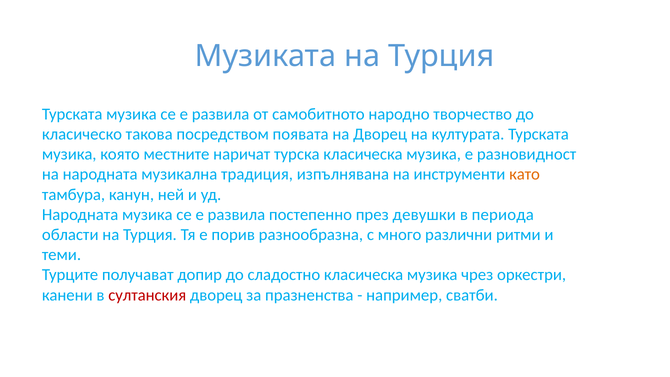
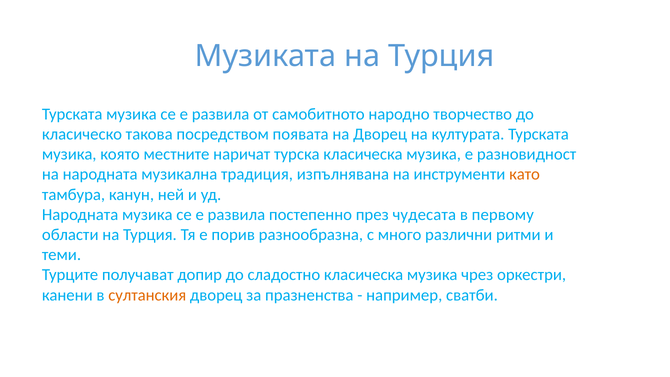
девушки: девушки -> чудесата (424, 215)
периода: периода -> первому (503, 215)
султанския colour: red -> orange (147, 295)
